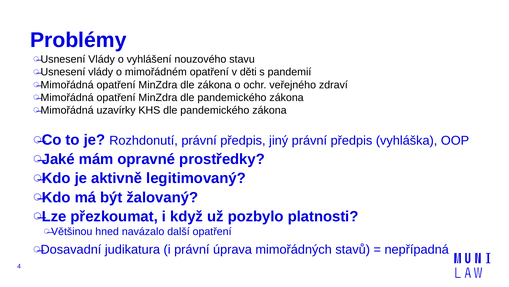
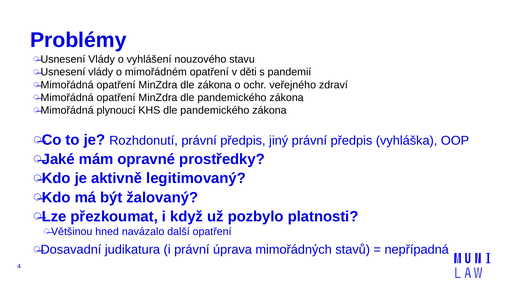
uzavírky: uzavírky -> plynoucí (116, 110)
